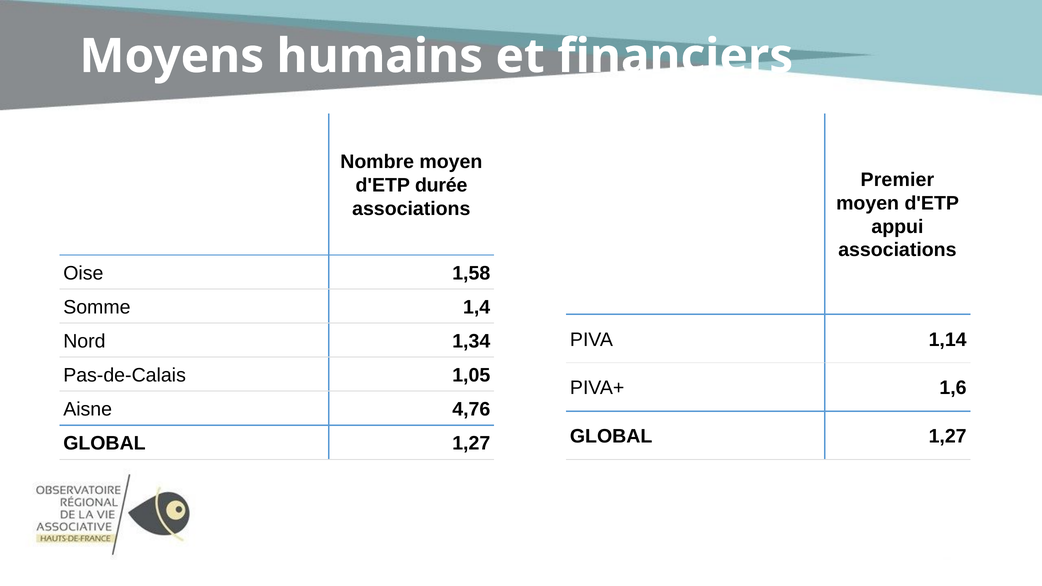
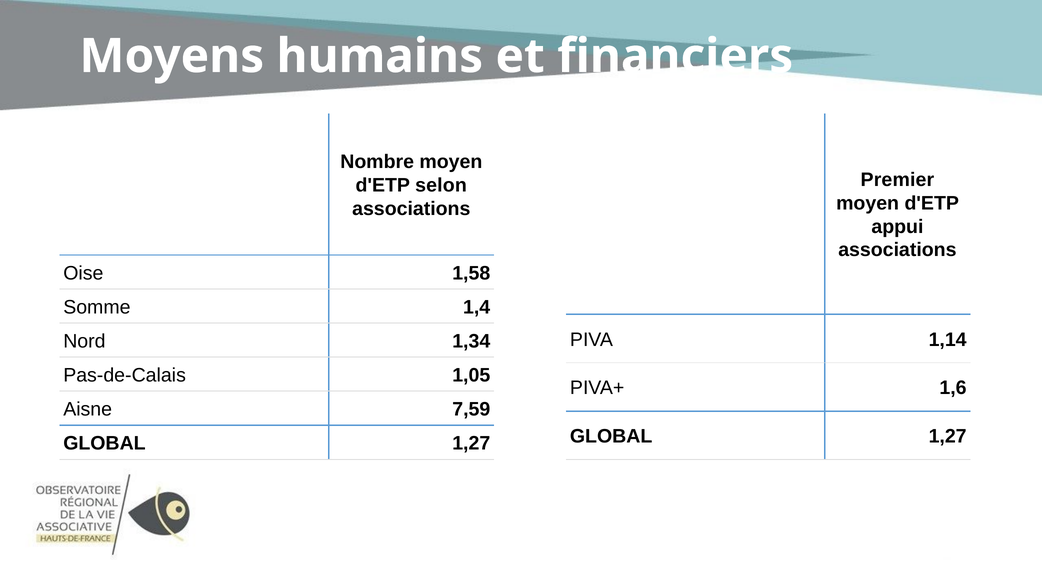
durée: durée -> selon (441, 185)
4,76: 4,76 -> 7,59 (471, 409)
